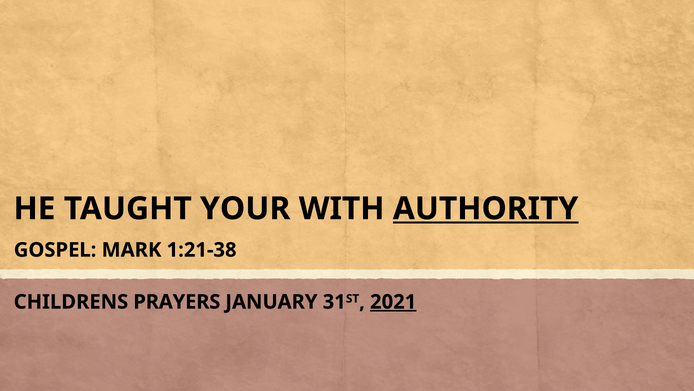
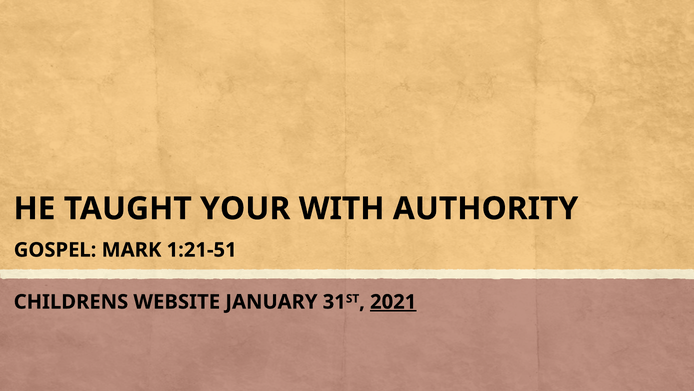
AUTHORITY underline: present -> none (486, 208)
1:21-38: 1:21-38 -> 1:21-51 (202, 250)
PRAYERS: PRAYERS -> WEBSITE (177, 302)
